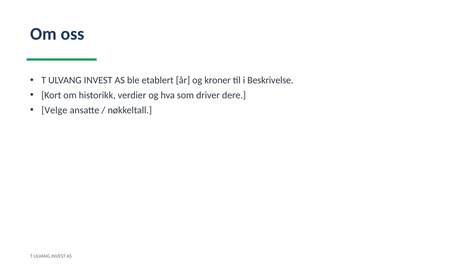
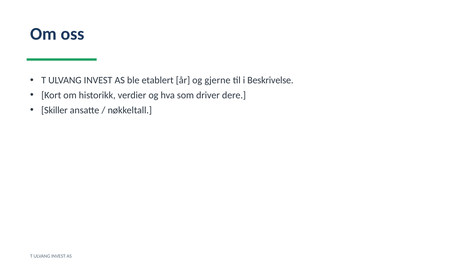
kroner: kroner -> gjerne (217, 80)
Velge: Velge -> Skiller (54, 110)
